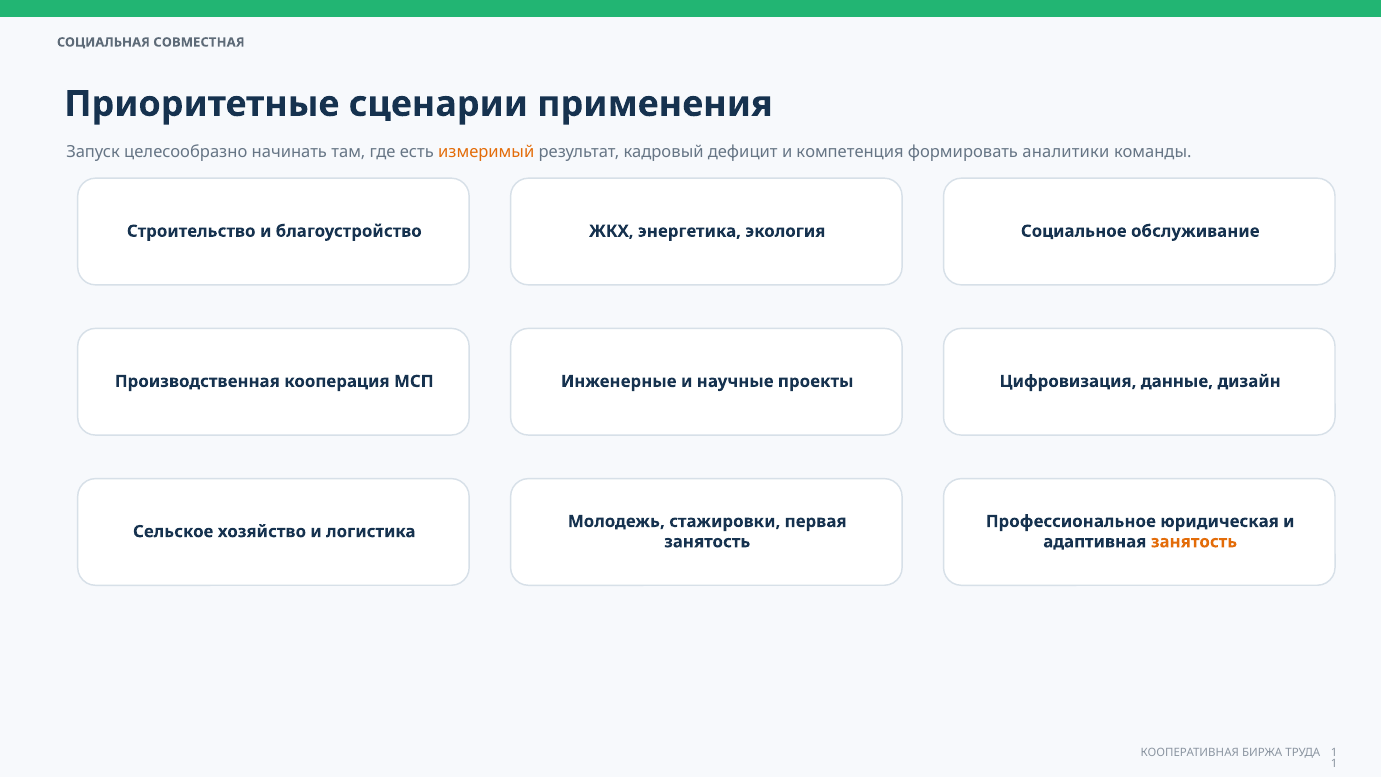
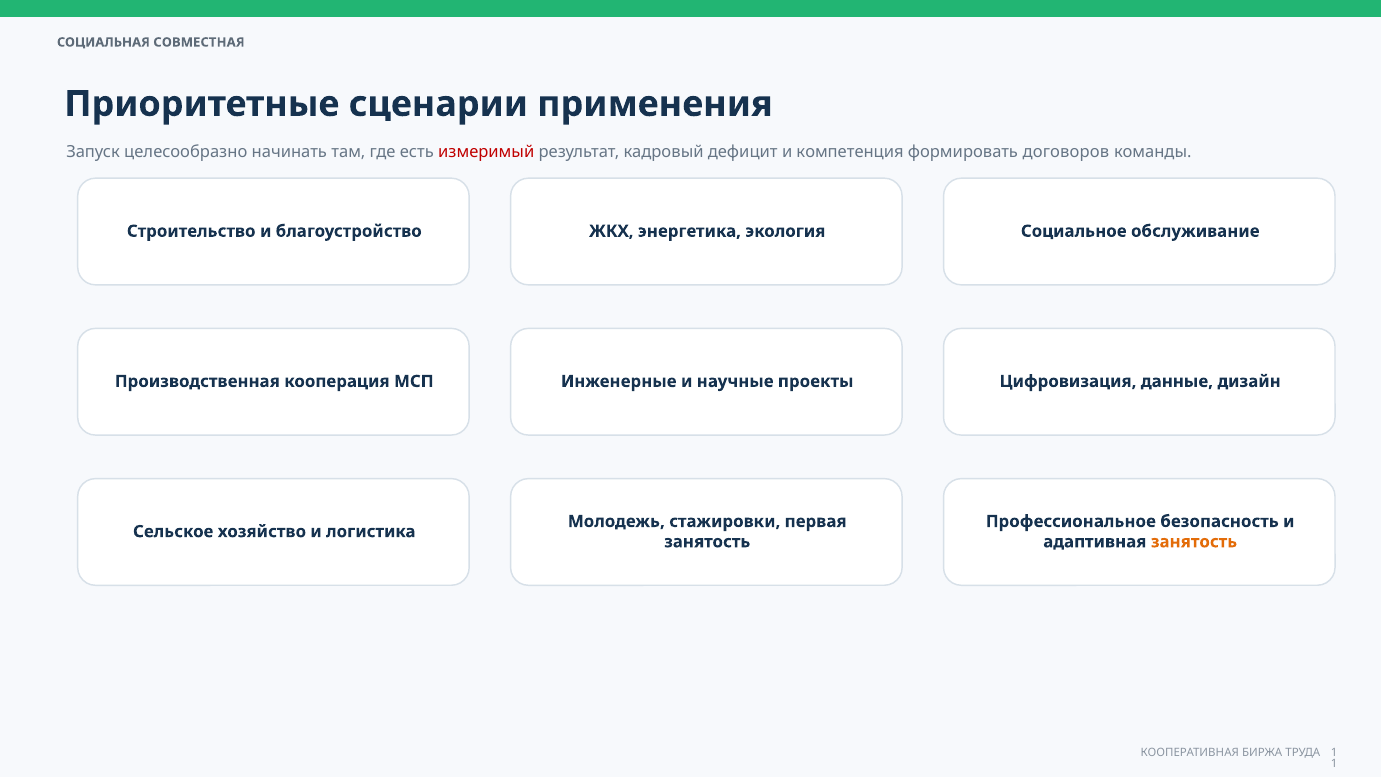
измеримый colour: orange -> red (486, 152)
аналитики: аналитики -> договоров (1066, 152)
юридическая: юридическая -> безопасность (1220, 521)
